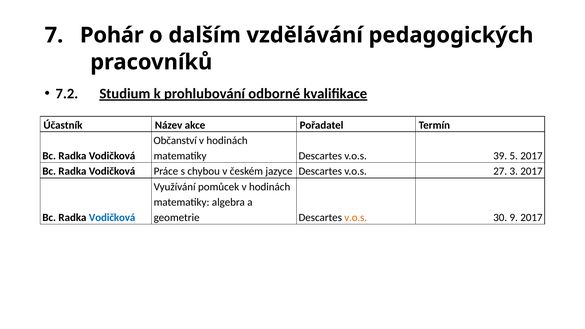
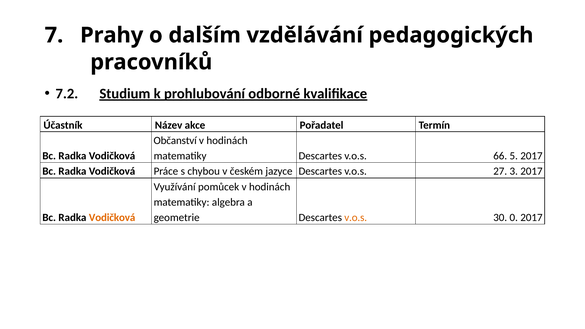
Pohár: Pohár -> Prahy (112, 35)
39: 39 -> 66 (500, 156)
Vodičková colour: blue -> orange (112, 218)
9: 9 -> 0 (514, 218)
